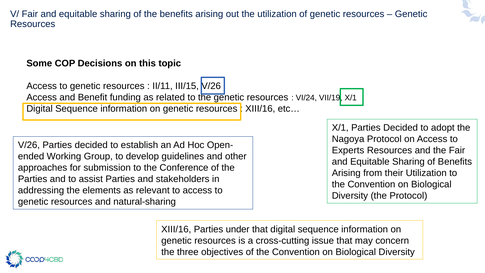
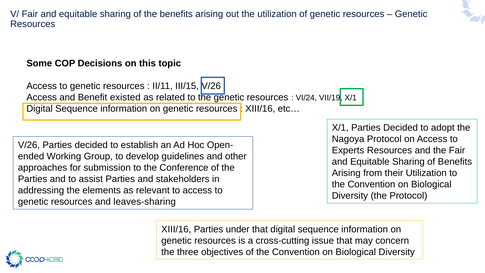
funding: funding -> existed (125, 97)
natural-sharing: natural-sharing -> leaves-sharing (145, 202)
